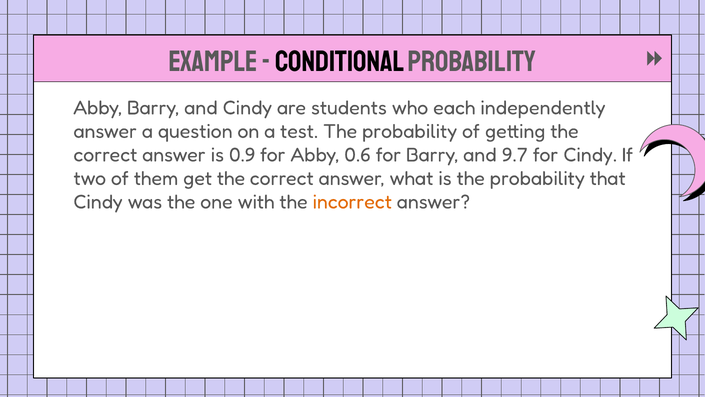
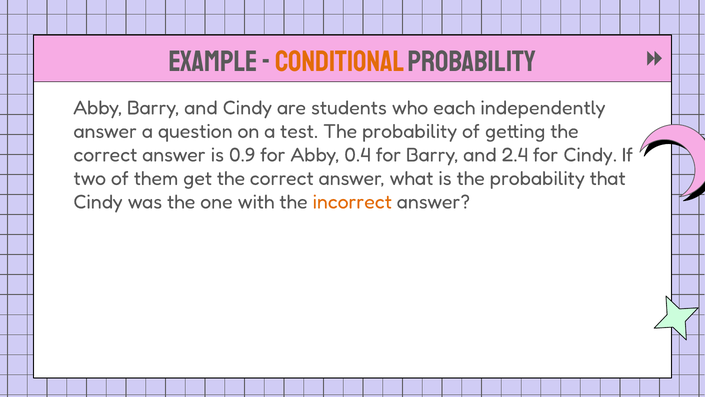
Conditional colour: black -> orange (340, 62)
0.6: 0.6 -> 0.4 (358, 155)
9.7: 9.7 -> 2.4 (515, 155)
